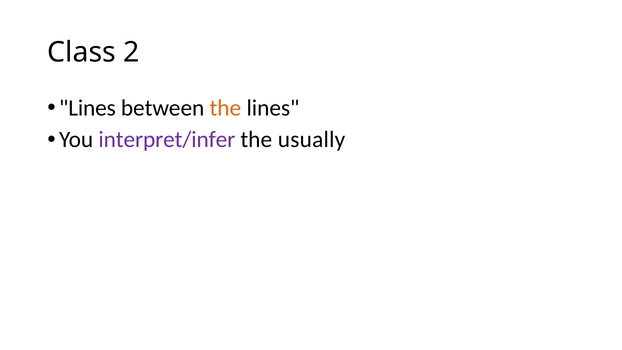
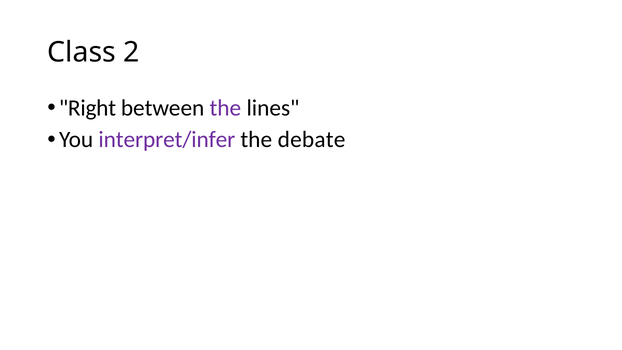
Lines: Lines -> Right (87, 108)
the colour: orange -> purple (225, 108)
usually: usually -> debate (312, 140)
